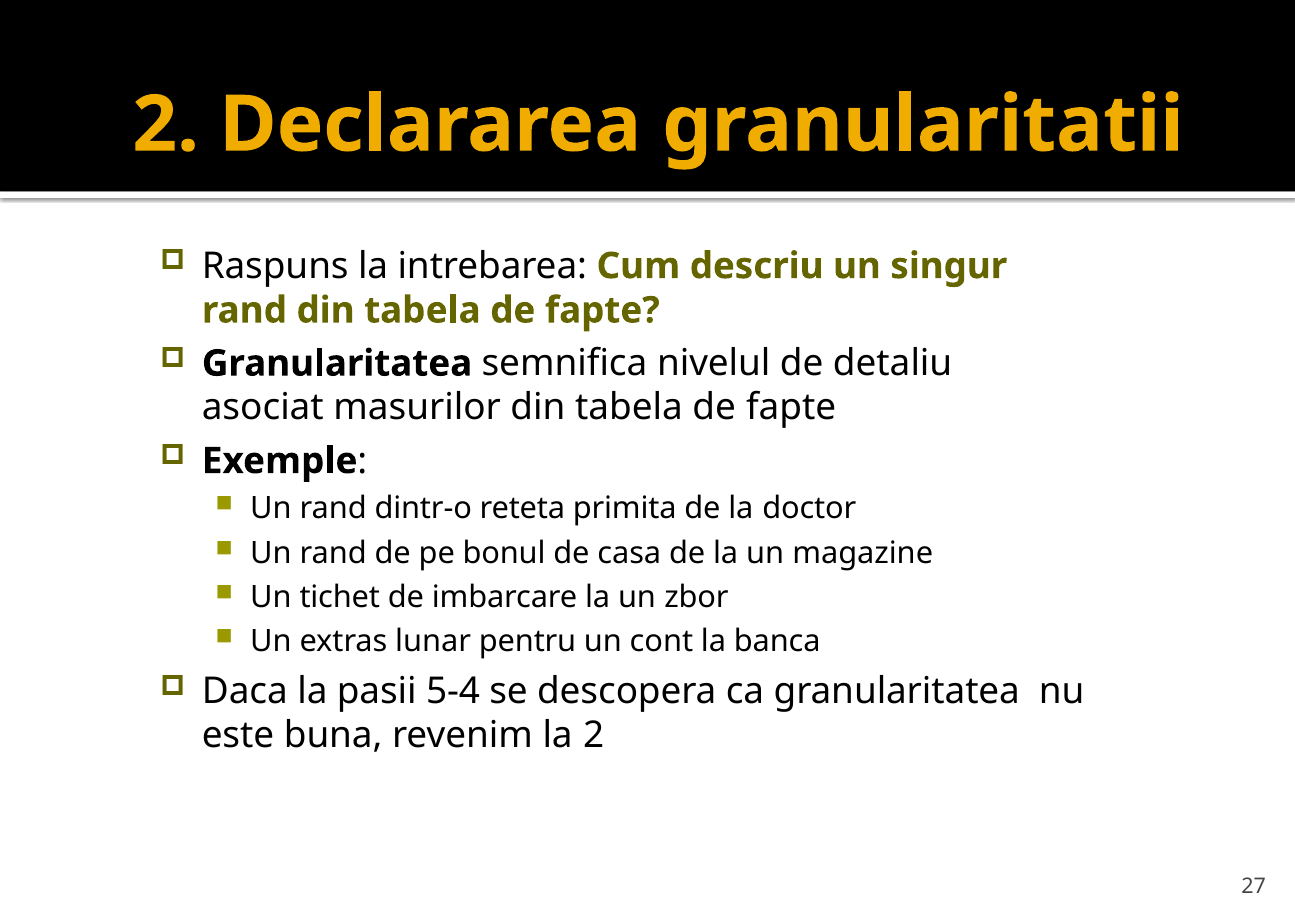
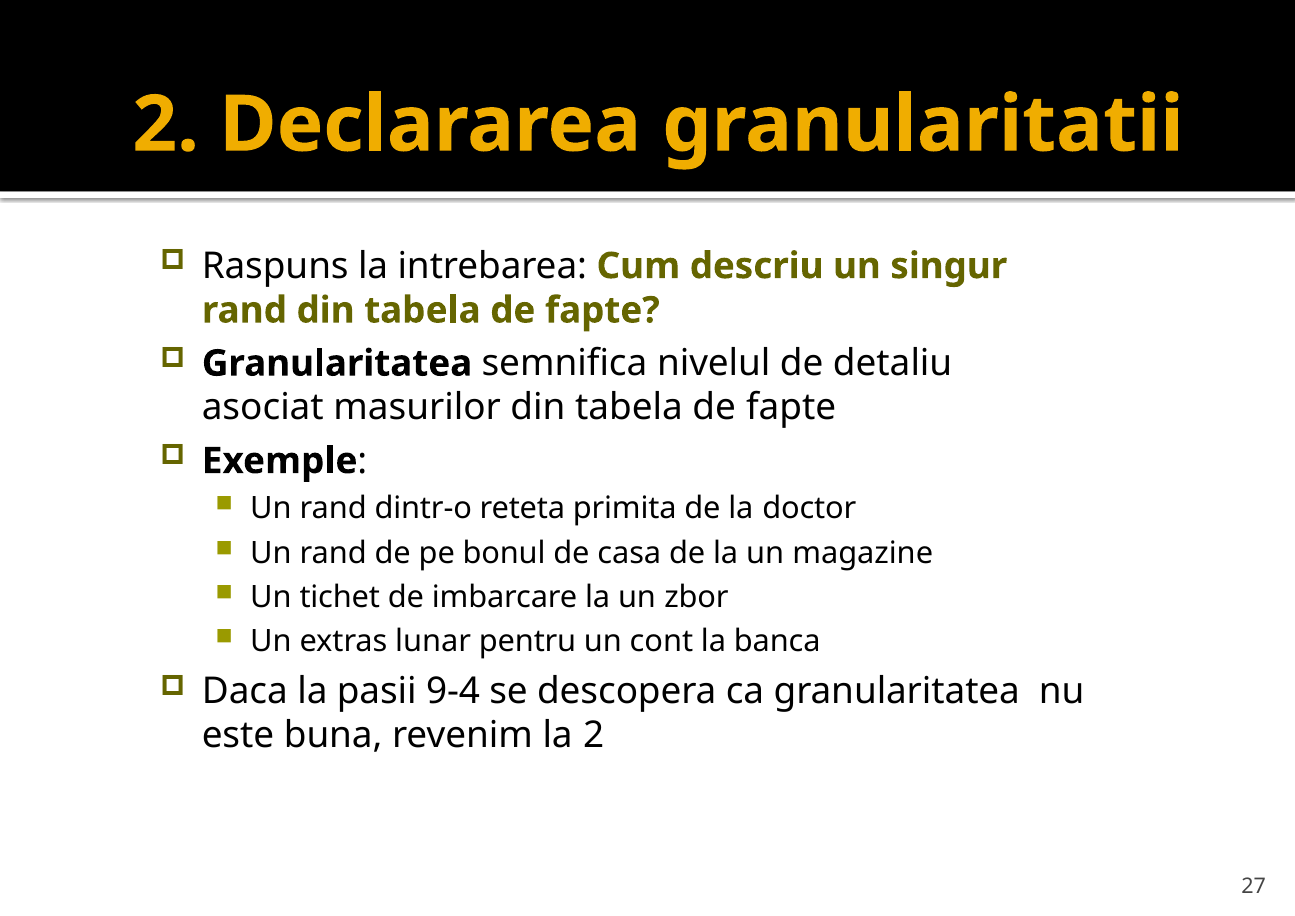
5-4: 5-4 -> 9-4 (453, 691)
